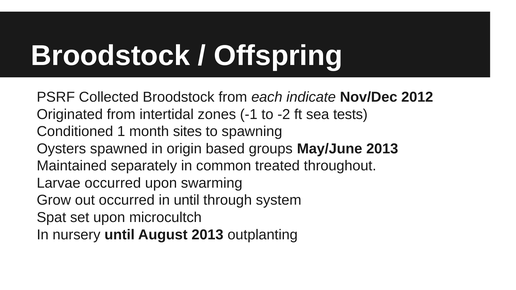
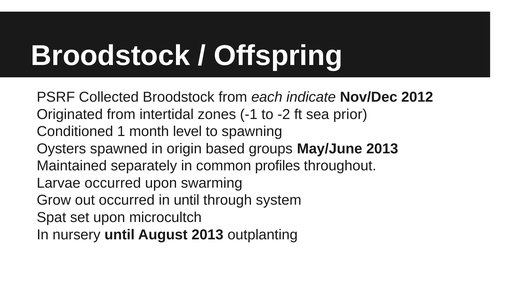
tests: tests -> prior (350, 114)
sites: sites -> level (187, 132)
treated: treated -> profiles (278, 166)
